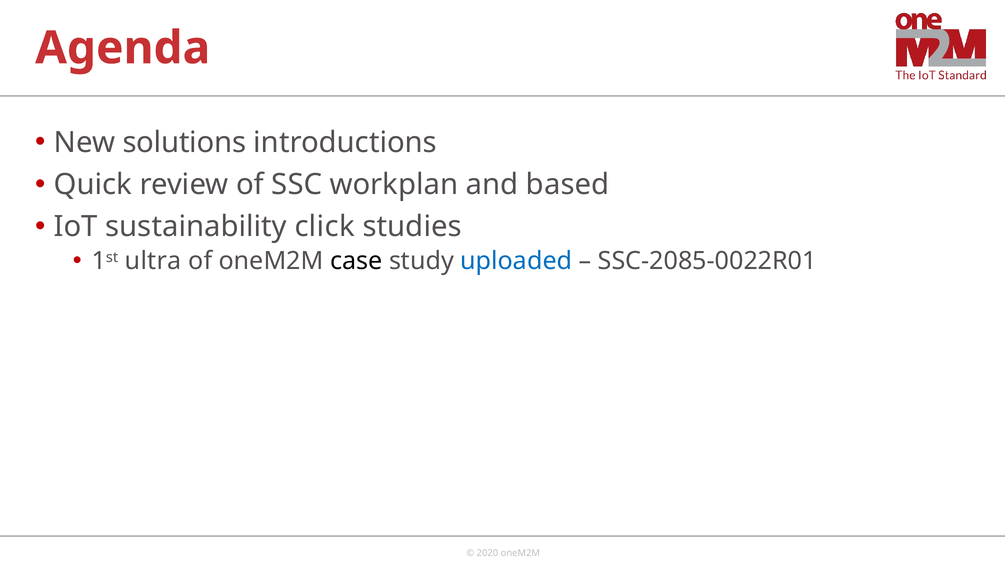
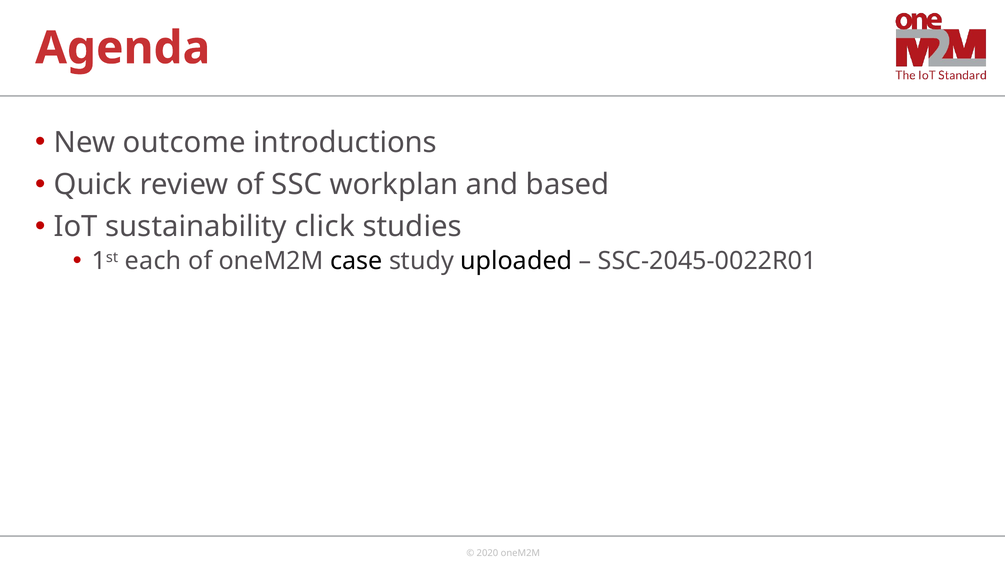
solutions: solutions -> outcome (184, 143)
ultra: ultra -> each (153, 261)
uploaded colour: blue -> black (516, 261)
SSC-2085-0022R01: SSC-2085-0022R01 -> SSC-2045-0022R01 (707, 261)
